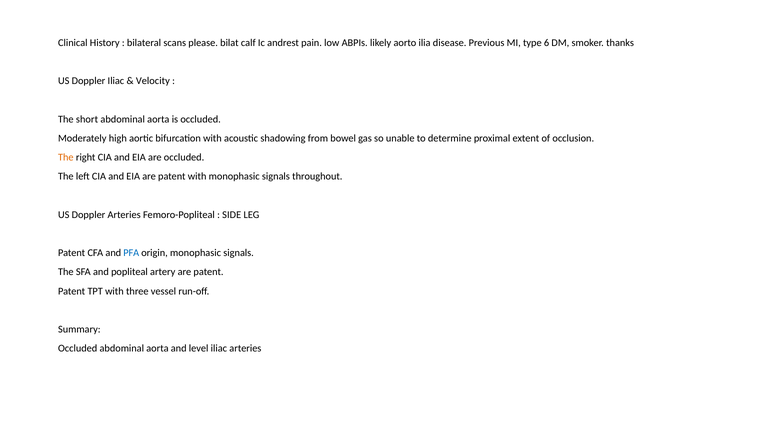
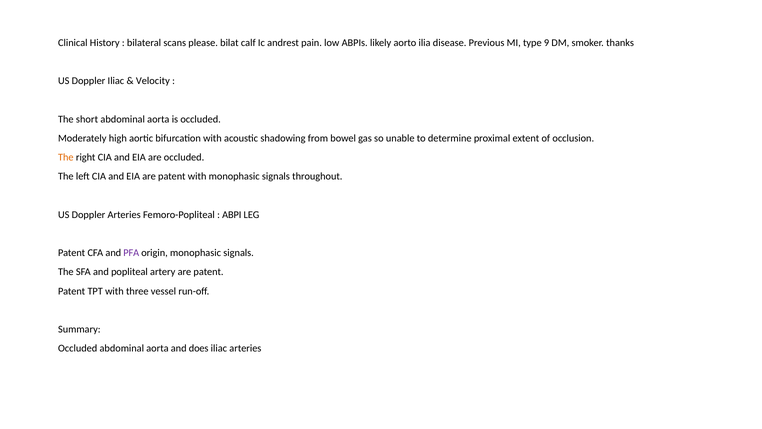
6: 6 -> 9 (547, 43)
SIDE: SIDE -> ABPI (232, 215)
PFA colour: blue -> purple (131, 253)
level: level -> does (199, 348)
